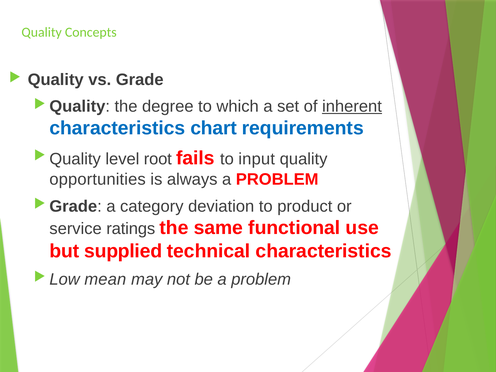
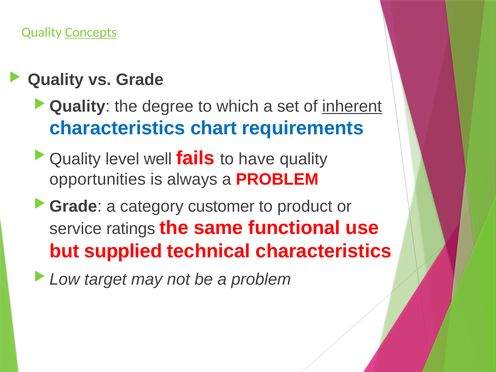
Concepts underline: none -> present (91, 32)
root: root -> well (158, 159)
input: input -> have (257, 159)
deviation: deviation -> customer (221, 206)
mean: mean -> target (105, 279)
